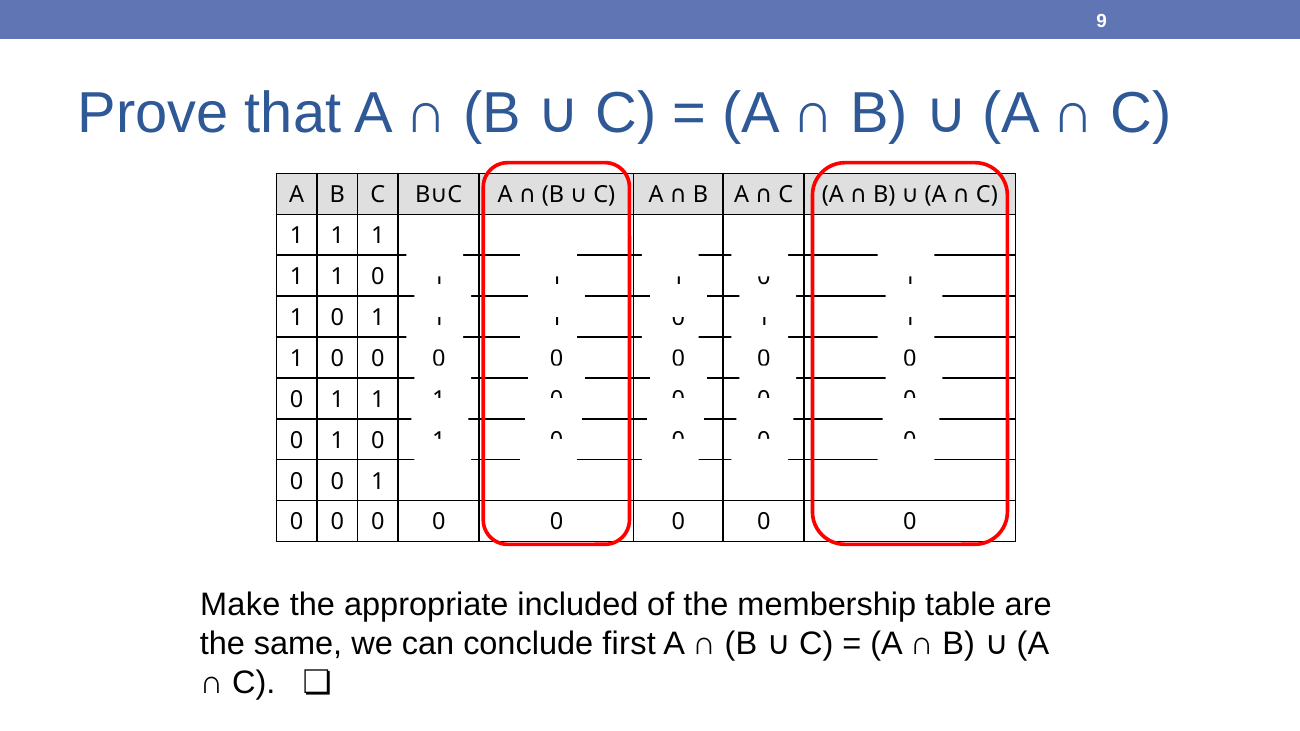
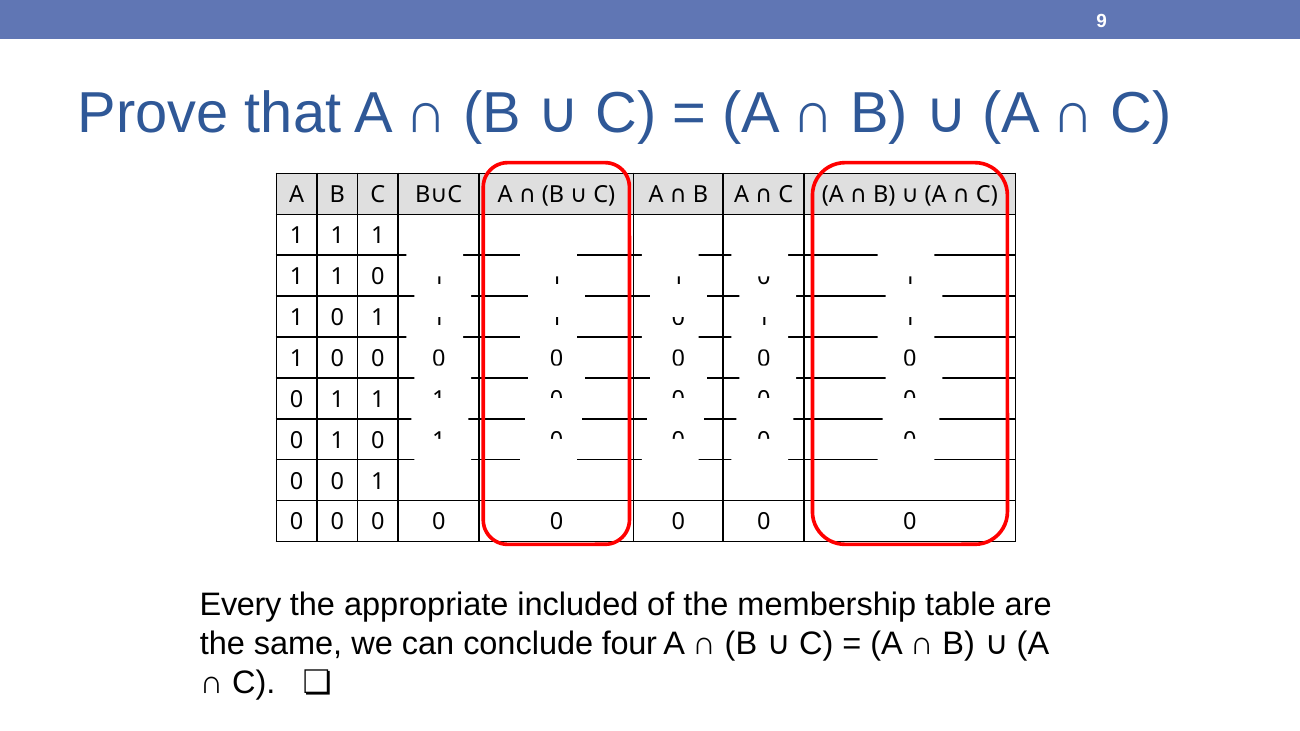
Make: Make -> Every (241, 605)
first: first -> four (629, 644)
